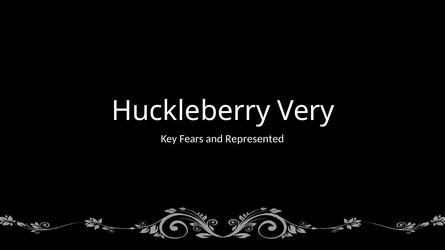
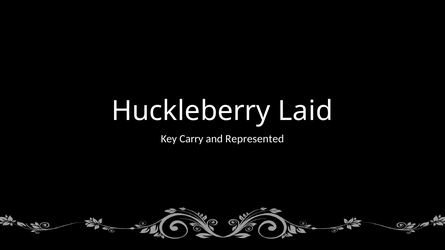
Very: Very -> Laid (305, 111)
Fears: Fears -> Carry (191, 139)
